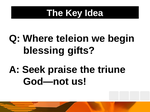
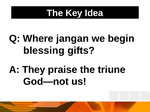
teleion: teleion -> jangan (72, 39)
Seek: Seek -> They (34, 70)
